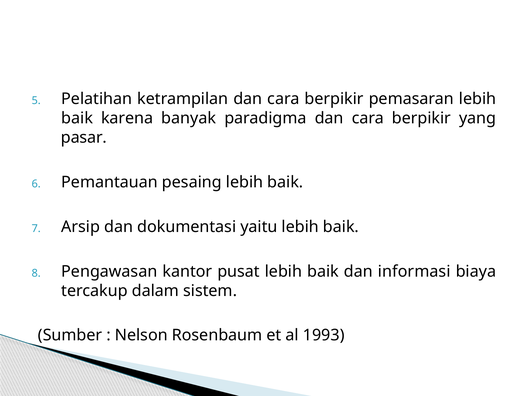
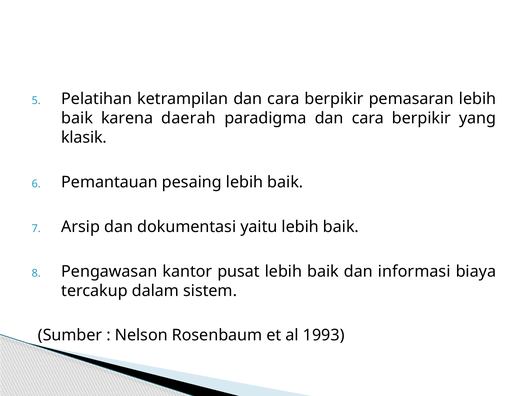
banyak: banyak -> daerah (189, 118)
pasar: pasar -> klasik (84, 138)
